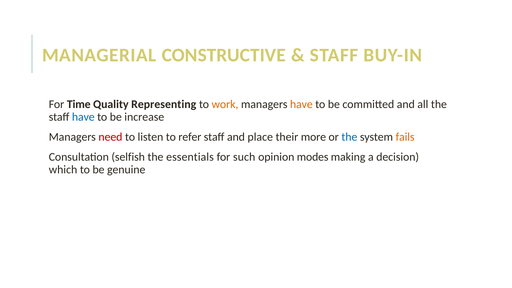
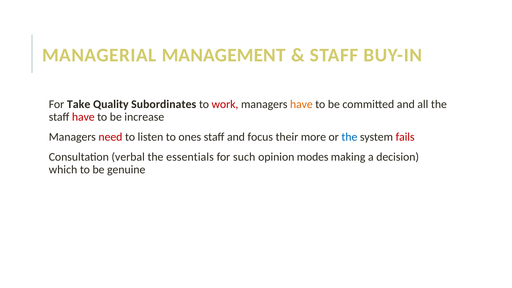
CONSTRUCTIVE: CONSTRUCTIVE -> MANAGEMENT (224, 55)
Time: Time -> Take (79, 104)
Representing: Representing -> Subordinates (164, 104)
work colour: orange -> red (225, 104)
have colour: blue -> red (83, 117)
refer: refer -> ones (190, 137)
place: place -> focus (260, 137)
fails colour: orange -> red (405, 137)
selfish: selfish -> verbal (128, 157)
